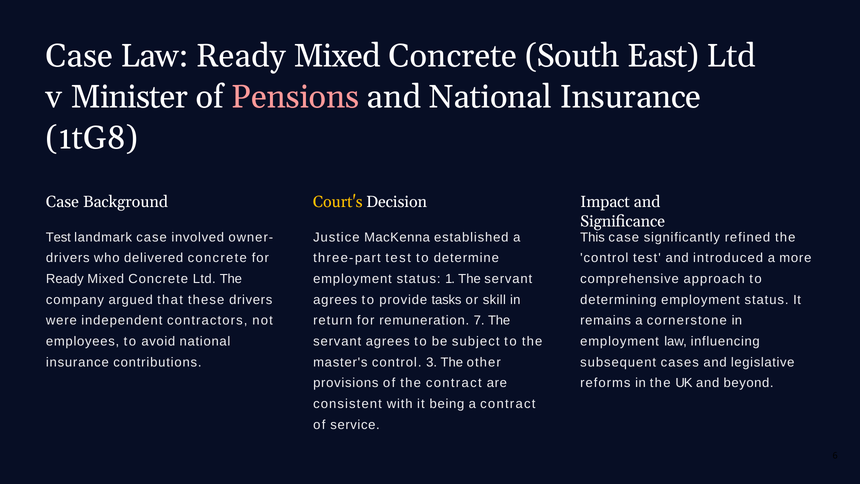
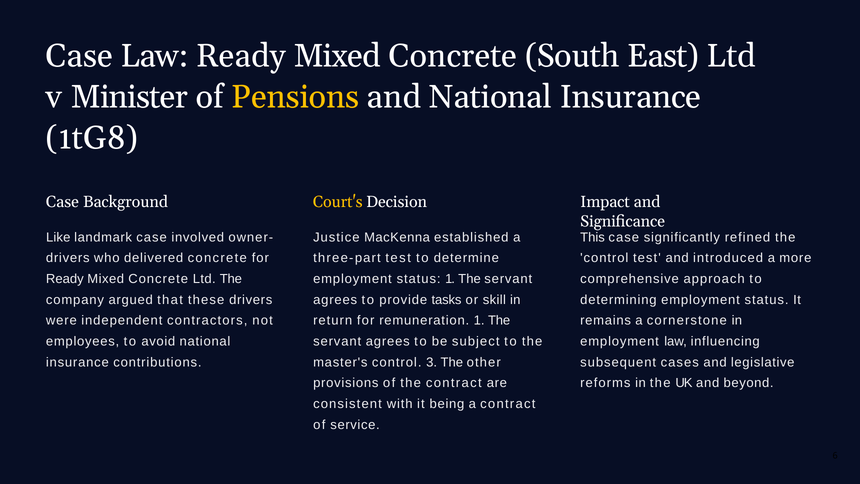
Pensions colour: pink -> yellow (295, 97)
Test: Test -> Like (58, 237)
remuneration 7: 7 -> 1 (479, 320)
